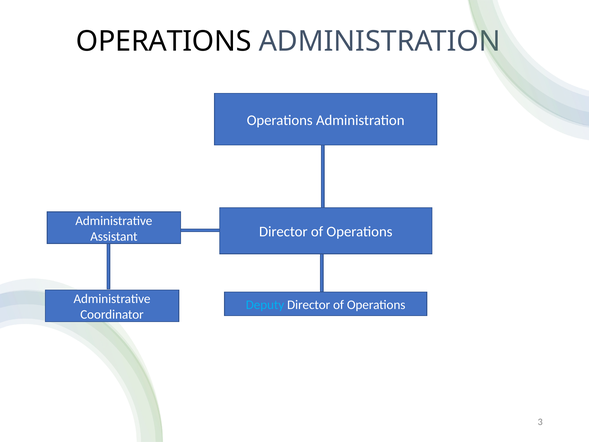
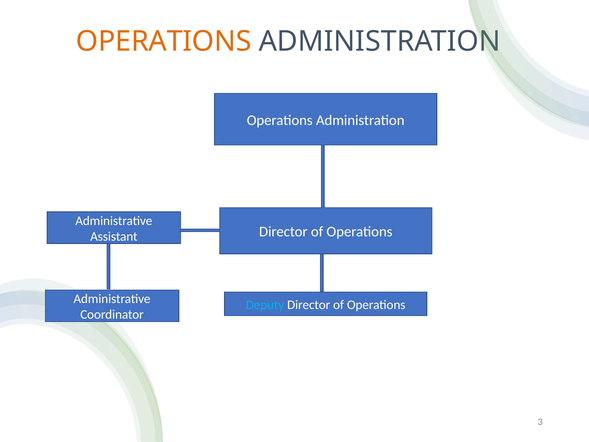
OPERATIONS colour: black -> orange (164, 41)
